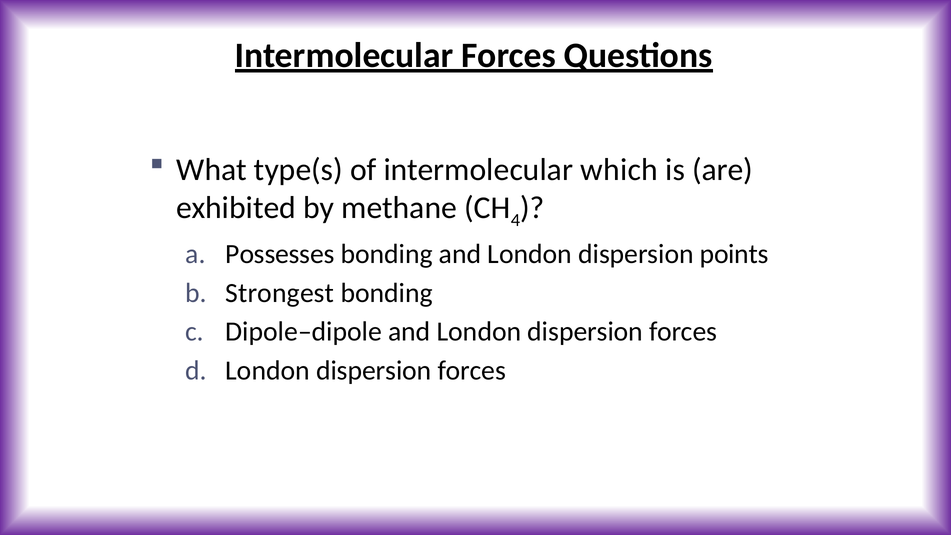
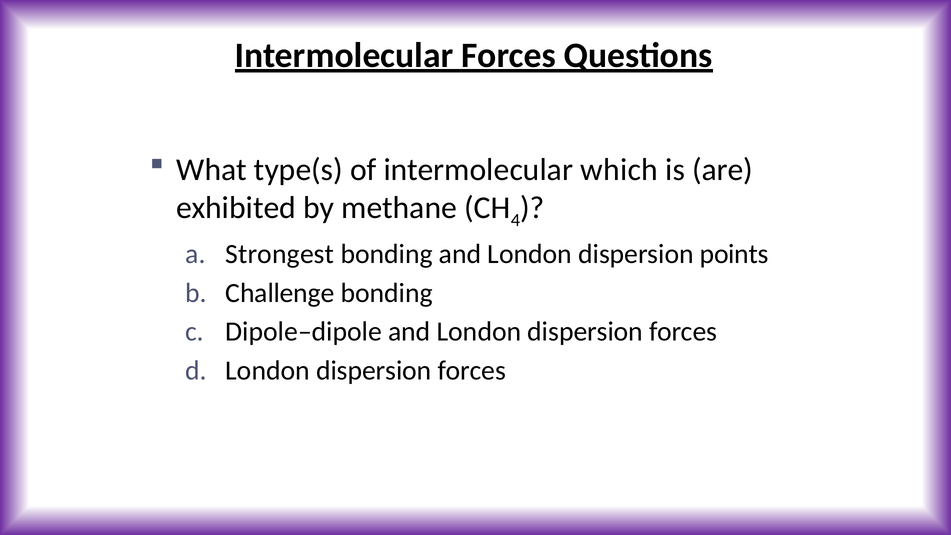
Possesses: Possesses -> Strongest (280, 254)
Strongest: Strongest -> Challenge (280, 293)
